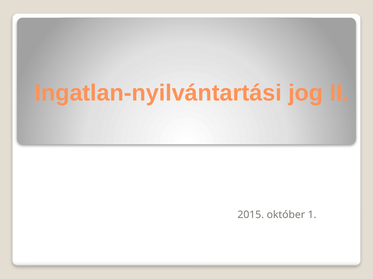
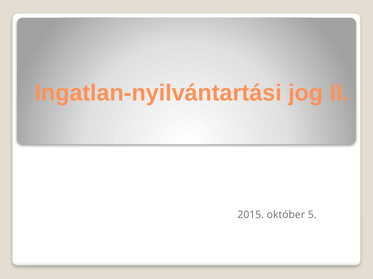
1: 1 -> 5 (312, 215)
